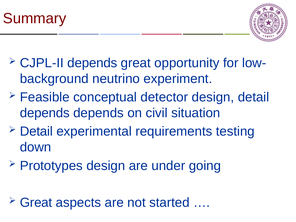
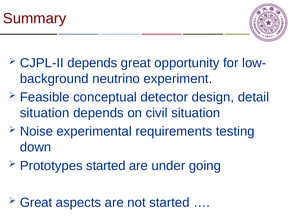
depends: depends -> situation (45, 113)
Detail: Detail -> Noise (36, 131)
Prototypes design: design -> started (106, 166)
